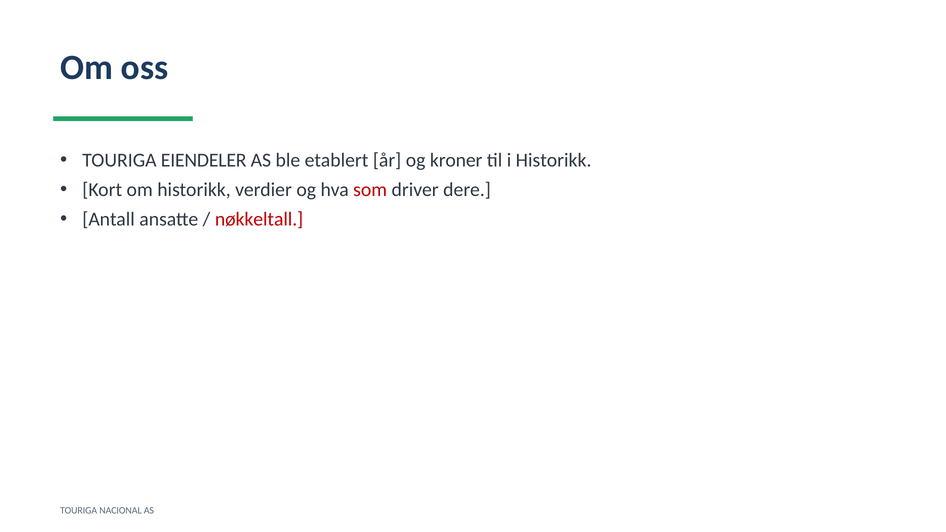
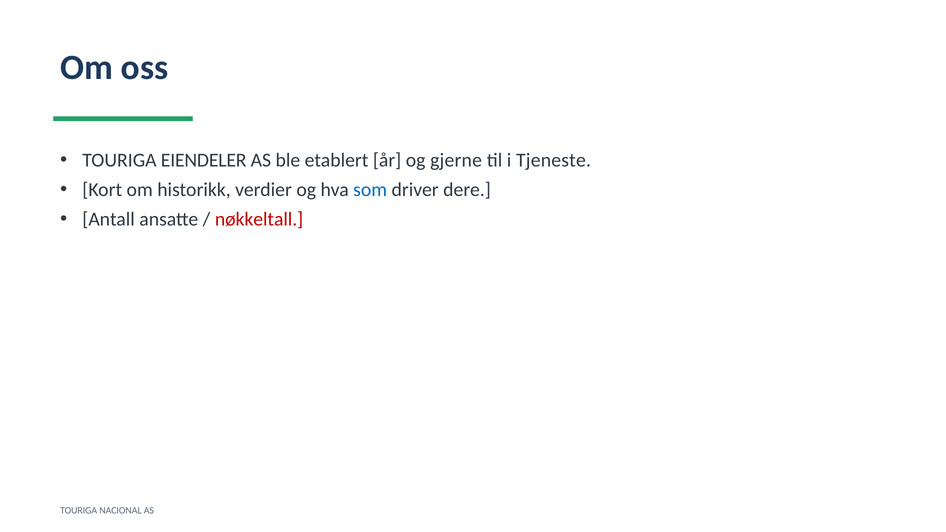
kroner: kroner -> gjerne (456, 160)
i Historikk: Historikk -> Tjeneste (554, 160)
som colour: red -> blue (370, 190)
